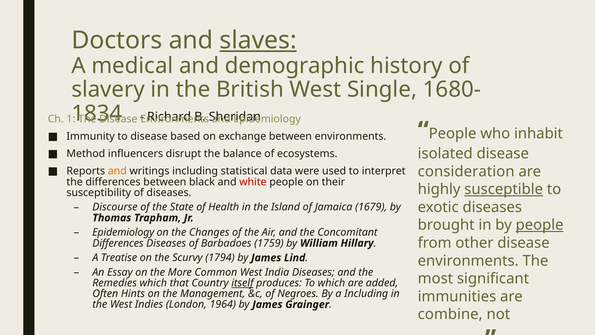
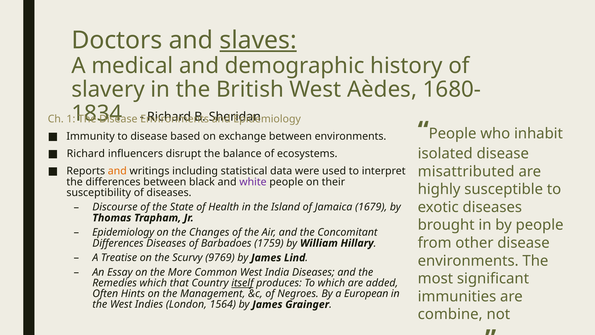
Single: Single -> Aèdes (382, 89)
Method: Method -> Richard (86, 154)
consideration: consideration -> misattributed (466, 171)
white colour: red -> purple (253, 182)
susceptible underline: present -> none (504, 189)
people underline: present -> none (540, 225)
1794: 1794 -> 9769 (220, 258)
a Including: Including -> European (366, 294)
1964: 1964 -> 1564 (223, 304)
